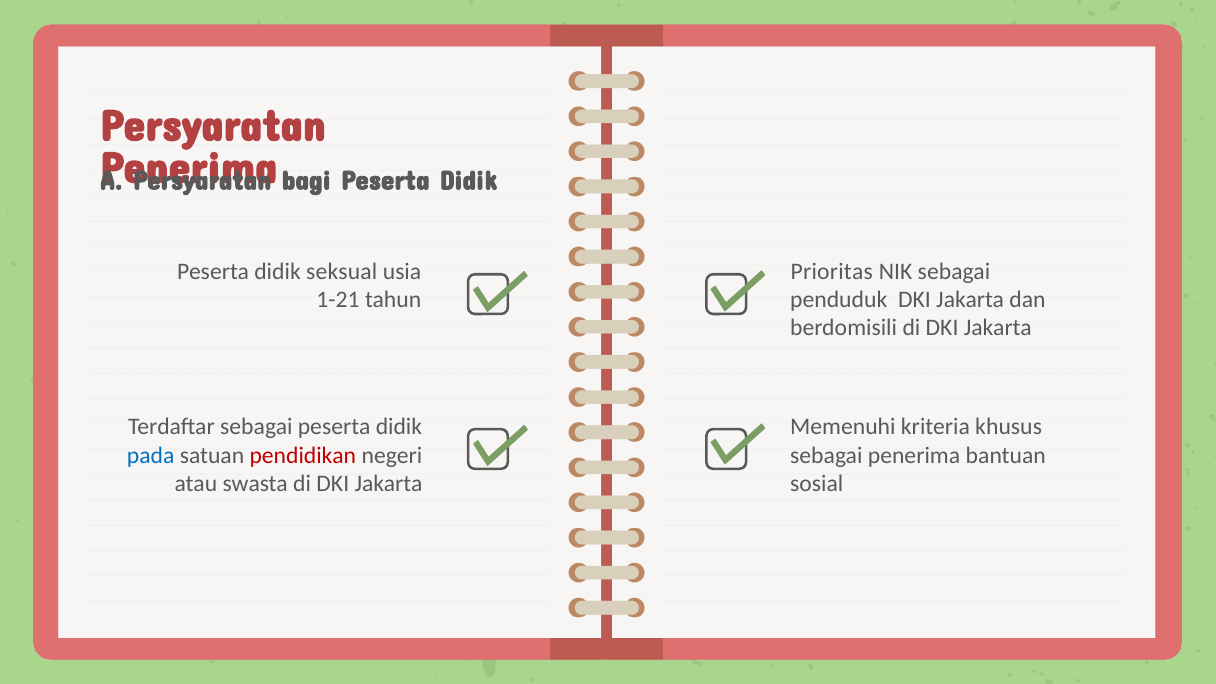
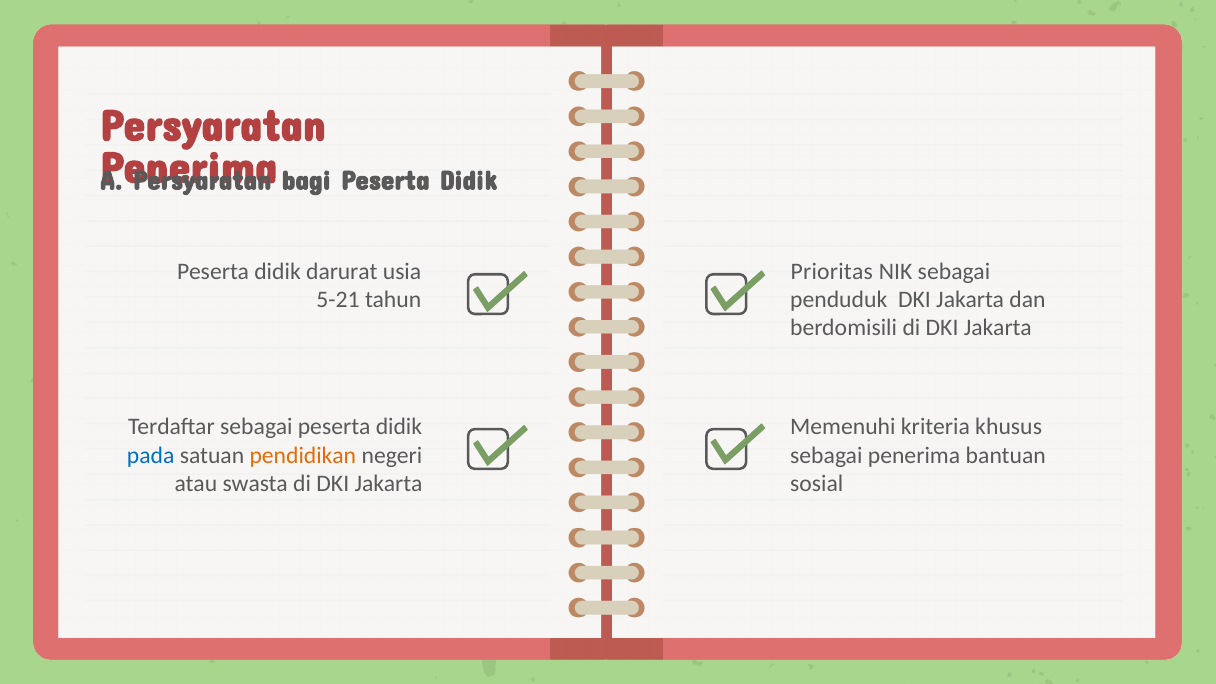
seksual: seksual -> darurat (342, 271)
1-21: 1-21 -> 5-21 (338, 300)
pendidikan colour: red -> orange (303, 456)
